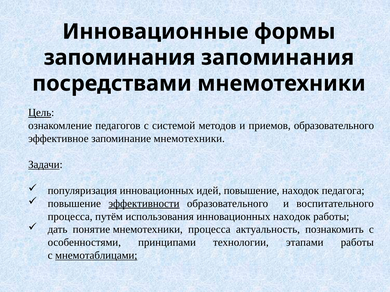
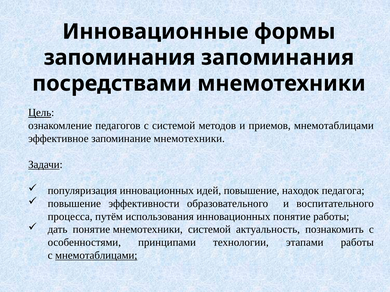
приемов образовательного: образовательного -> мнемотаблицами (334, 126)
эффективности underline: present -> none (144, 204)
инновационных находок: находок -> понятие (292, 217)
мнемотехники процесса: процесса -> системой (209, 230)
